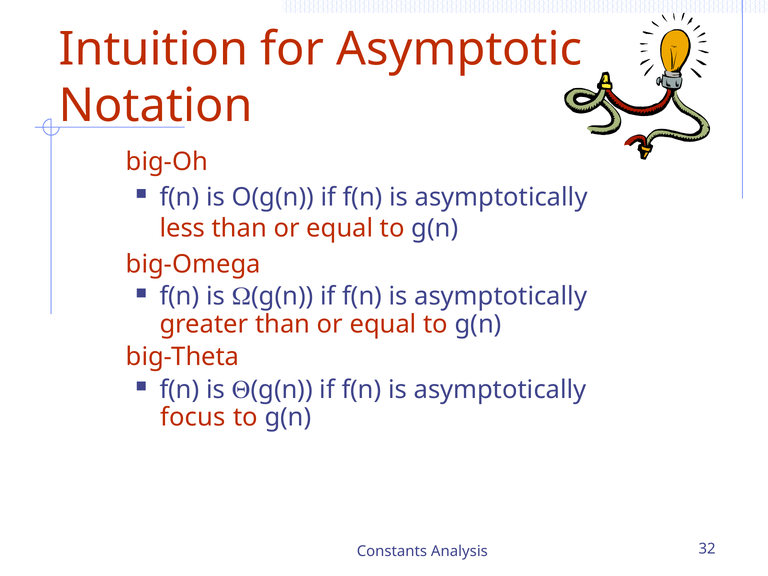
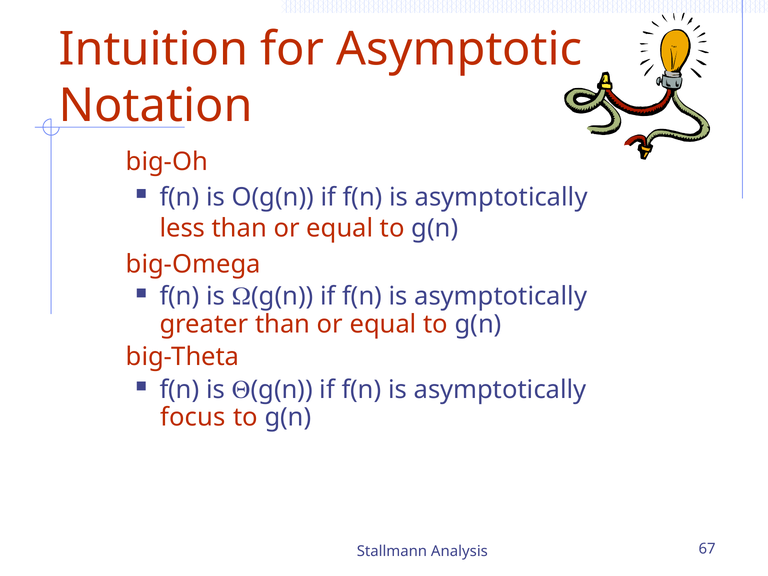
Constants: Constants -> Stallmann (392, 551)
32: 32 -> 67 (707, 549)
